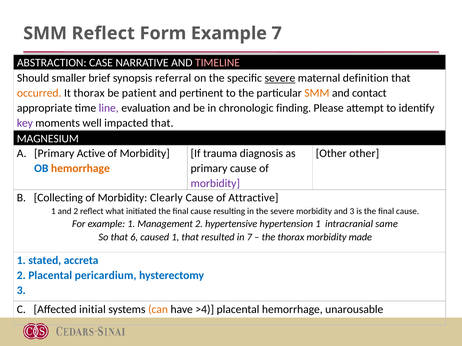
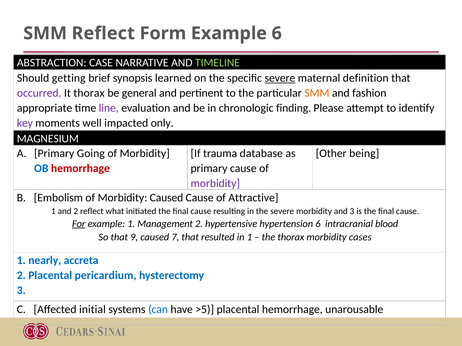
Example 7: 7 -> 6 (277, 33)
TIMELINE colour: pink -> light green (217, 63)
smaller: smaller -> getting (69, 78)
referral: referral -> learned (173, 78)
occurred colour: orange -> purple (39, 93)
patient: patient -> general (139, 93)
contact: contact -> fashion (369, 93)
impacted that: that -> only (162, 123)
Active: Active -> Going (91, 154)
diagnosis: diagnosis -> database (261, 154)
Other other: other -> being (364, 154)
hemorrhage colour: orange -> red (80, 169)
Collecting: Collecting -> Embolism (58, 198)
Morbidity Clearly: Clearly -> Caused (166, 198)
For underline: none -> present (79, 224)
hypertension 1: 1 -> 6 (318, 224)
same: same -> blood (387, 224)
6: 6 -> 9 (134, 237)
caused 1: 1 -> 7 (175, 237)
in 7: 7 -> 1 (249, 237)
made: made -> cases (360, 237)
stated: stated -> nearly (45, 261)
can colour: orange -> blue (158, 310)
>4: >4 -> >5 (205, 310)
